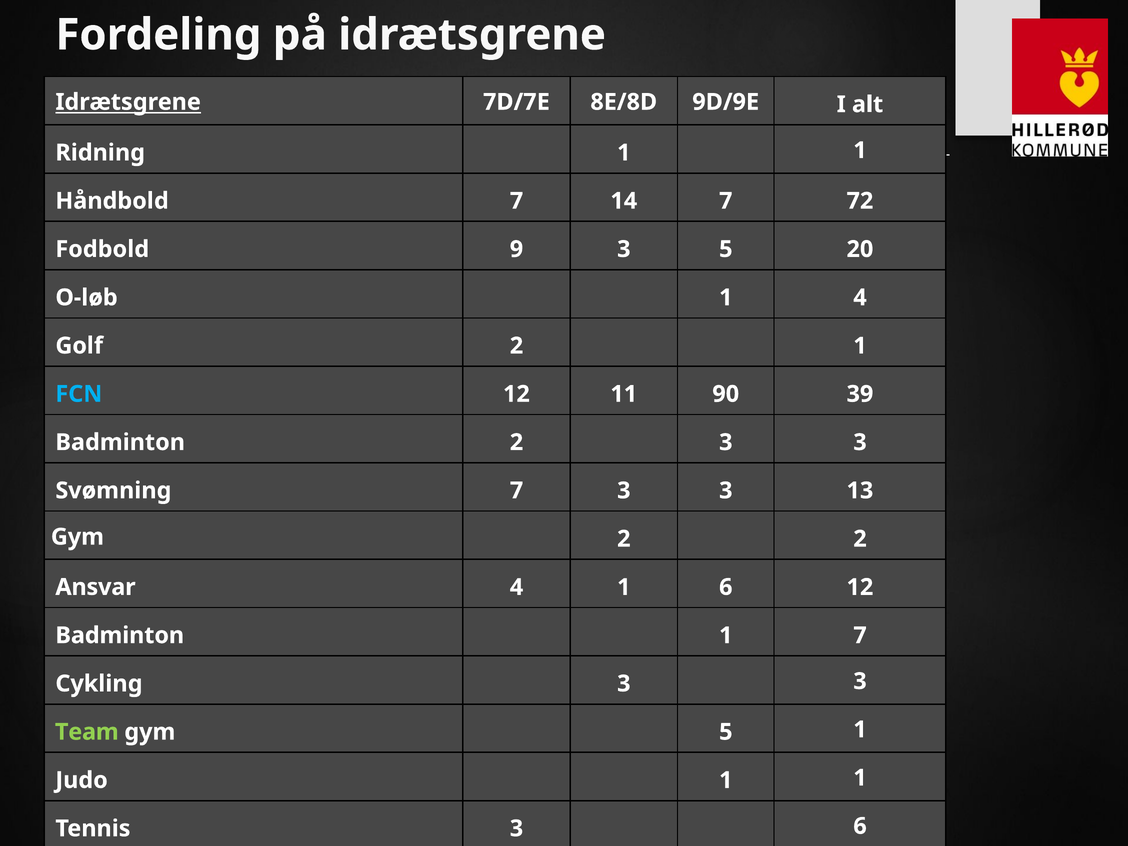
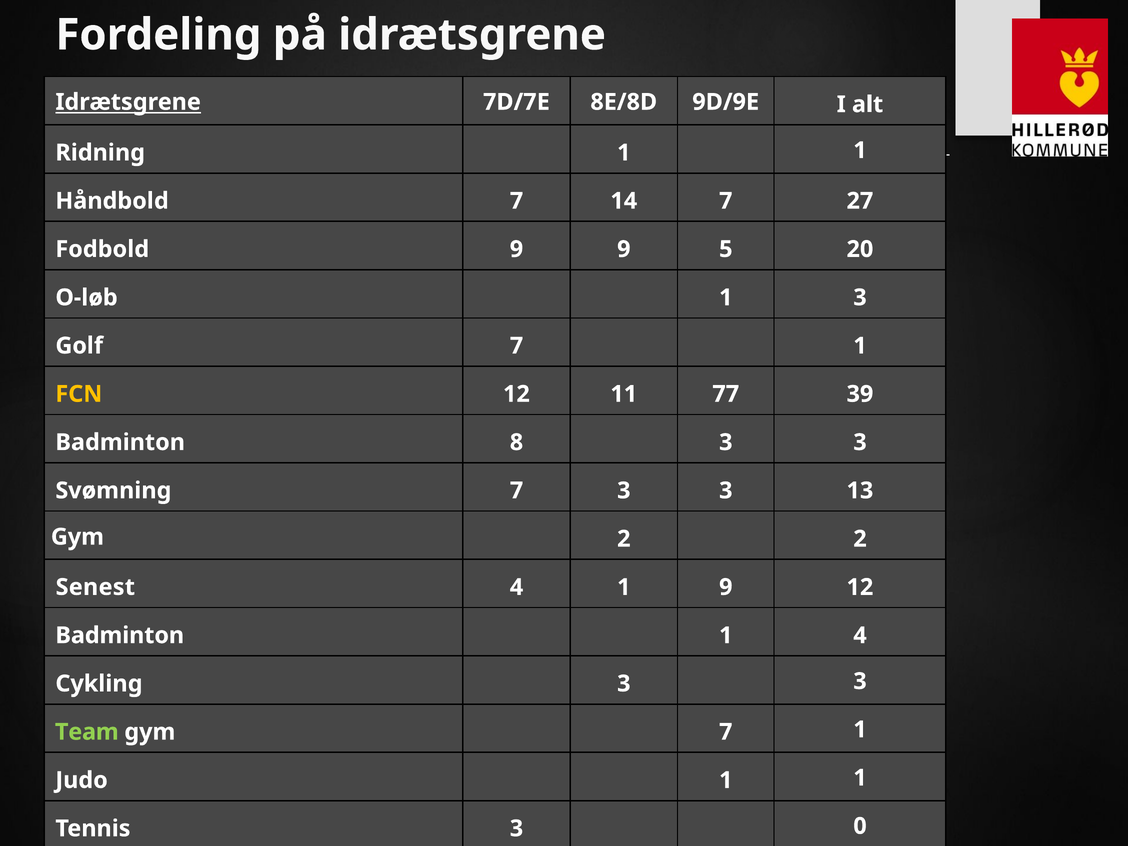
72: 72 -> 27 (860, 201)
9 3: 3 -> 9 (624, 249)
1 4: 4 -> 3 (860, 298)
Golf 2: 2 -> 7 (516, 346)
FCN colour: light blue -> yellow (79, 394)
90: 90 -> 77 (726, 394)
Badminton 2: 2 -> 8 (516, 442)
Ansvar: Ansvar -> Senest (95, 587)
1 6: 6 -> 9 (726, 587)
1 7: 7 -> 4 (860, 635)
gym 5: 5 -> 7 (726, 732)
6: 6 -> 0 (860, 826)
